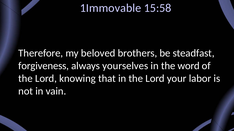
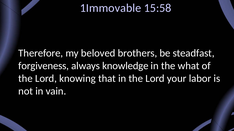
yourselves: yourselves -> knowledge (125, 66)
word: word -> what (189, 66)
